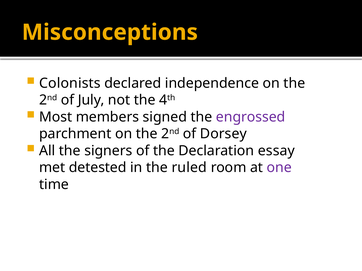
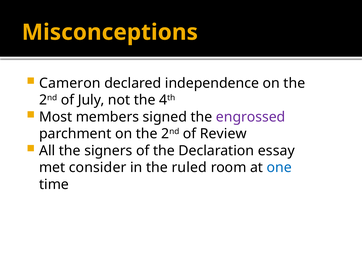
Colonists: Colonists -> Cameron (70, 83)
Dorsey: Dorsey -> Review (223, 134)
detested: detested -> consider (98, 168)
one colour: purple -> blue (279, 168)
